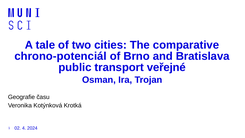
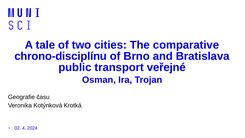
chrono-potenciál: chrono-potenciál -> chrono-disciplínu (61, 56)
